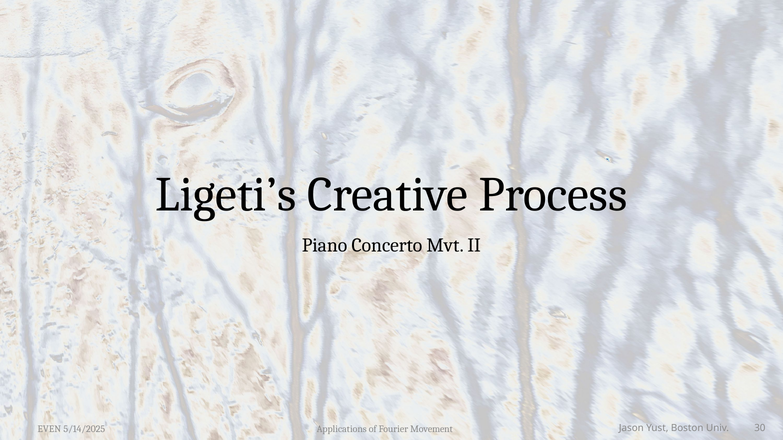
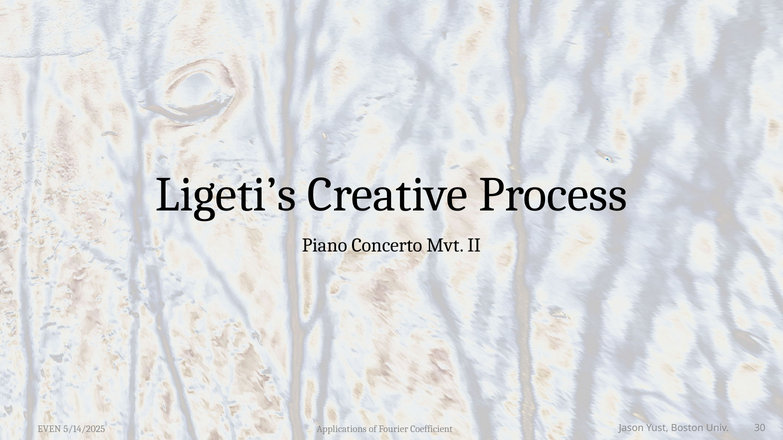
Movement: Movement -> Coefficient (431, 429)
